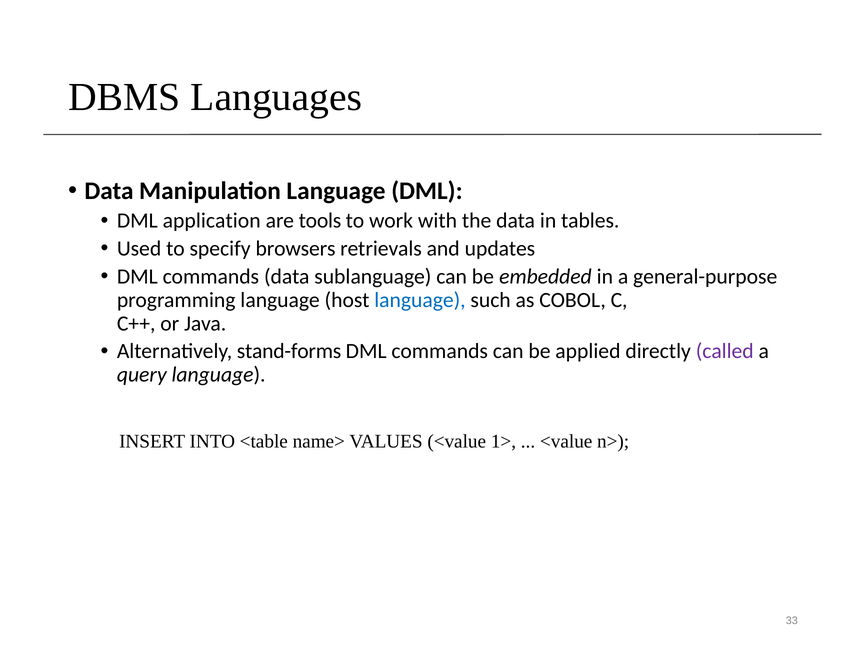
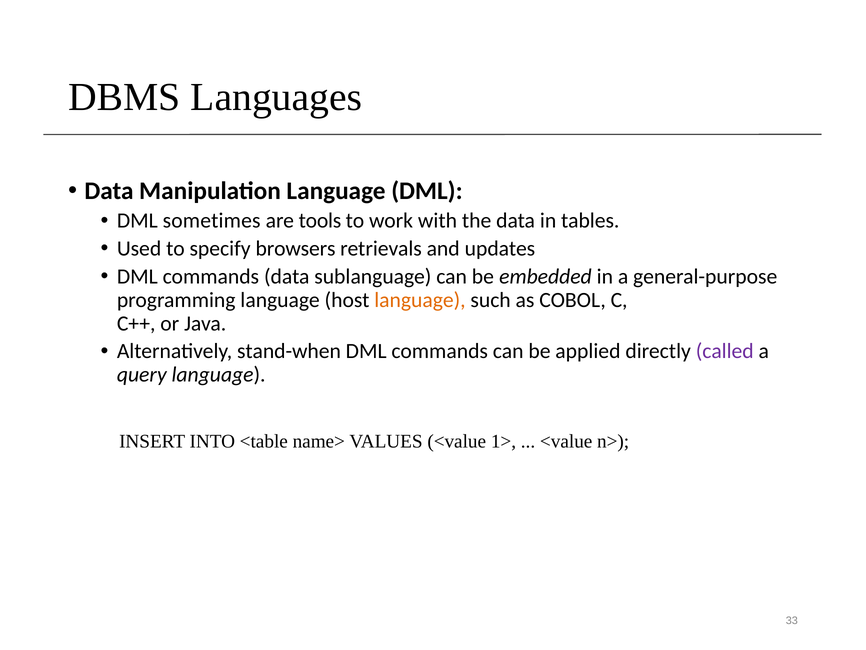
application: application -> sometimes (212, 221)
language colour: blue -> orange (420, 300)
stand-forms: stand-forms -> stand-when (289, 351)
